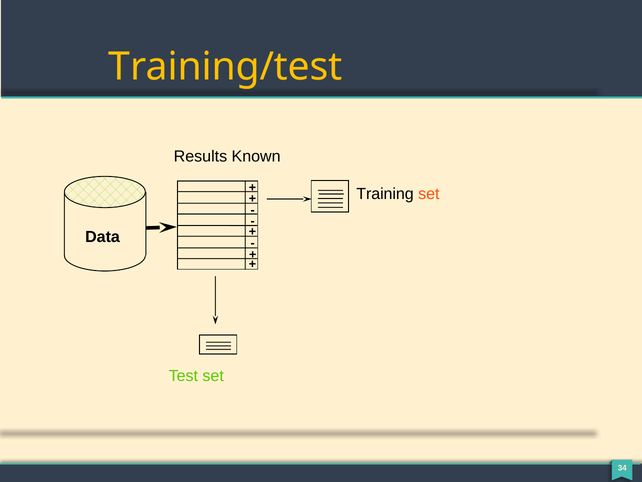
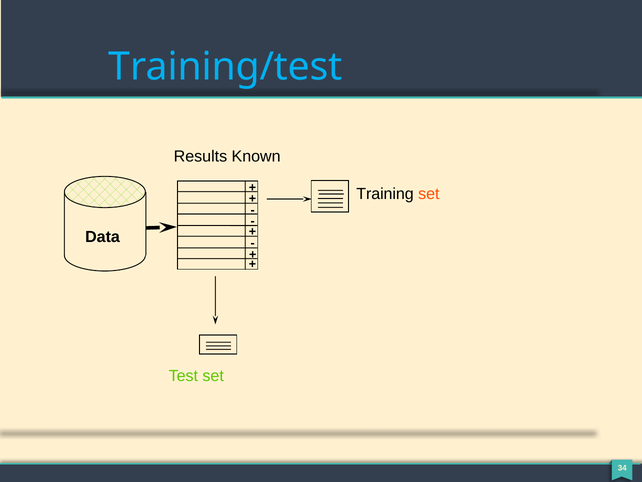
Training/test colour: yellow -> light blue (225, 67)
